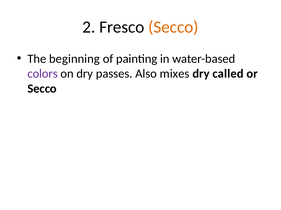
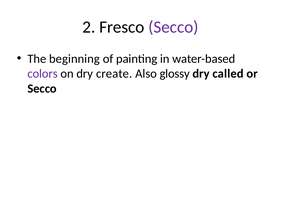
Secco colour: orange -> purple (173, 27)
passes: passes -> create (114, 74)
mixes: mixes -> glossy (175, 74)
